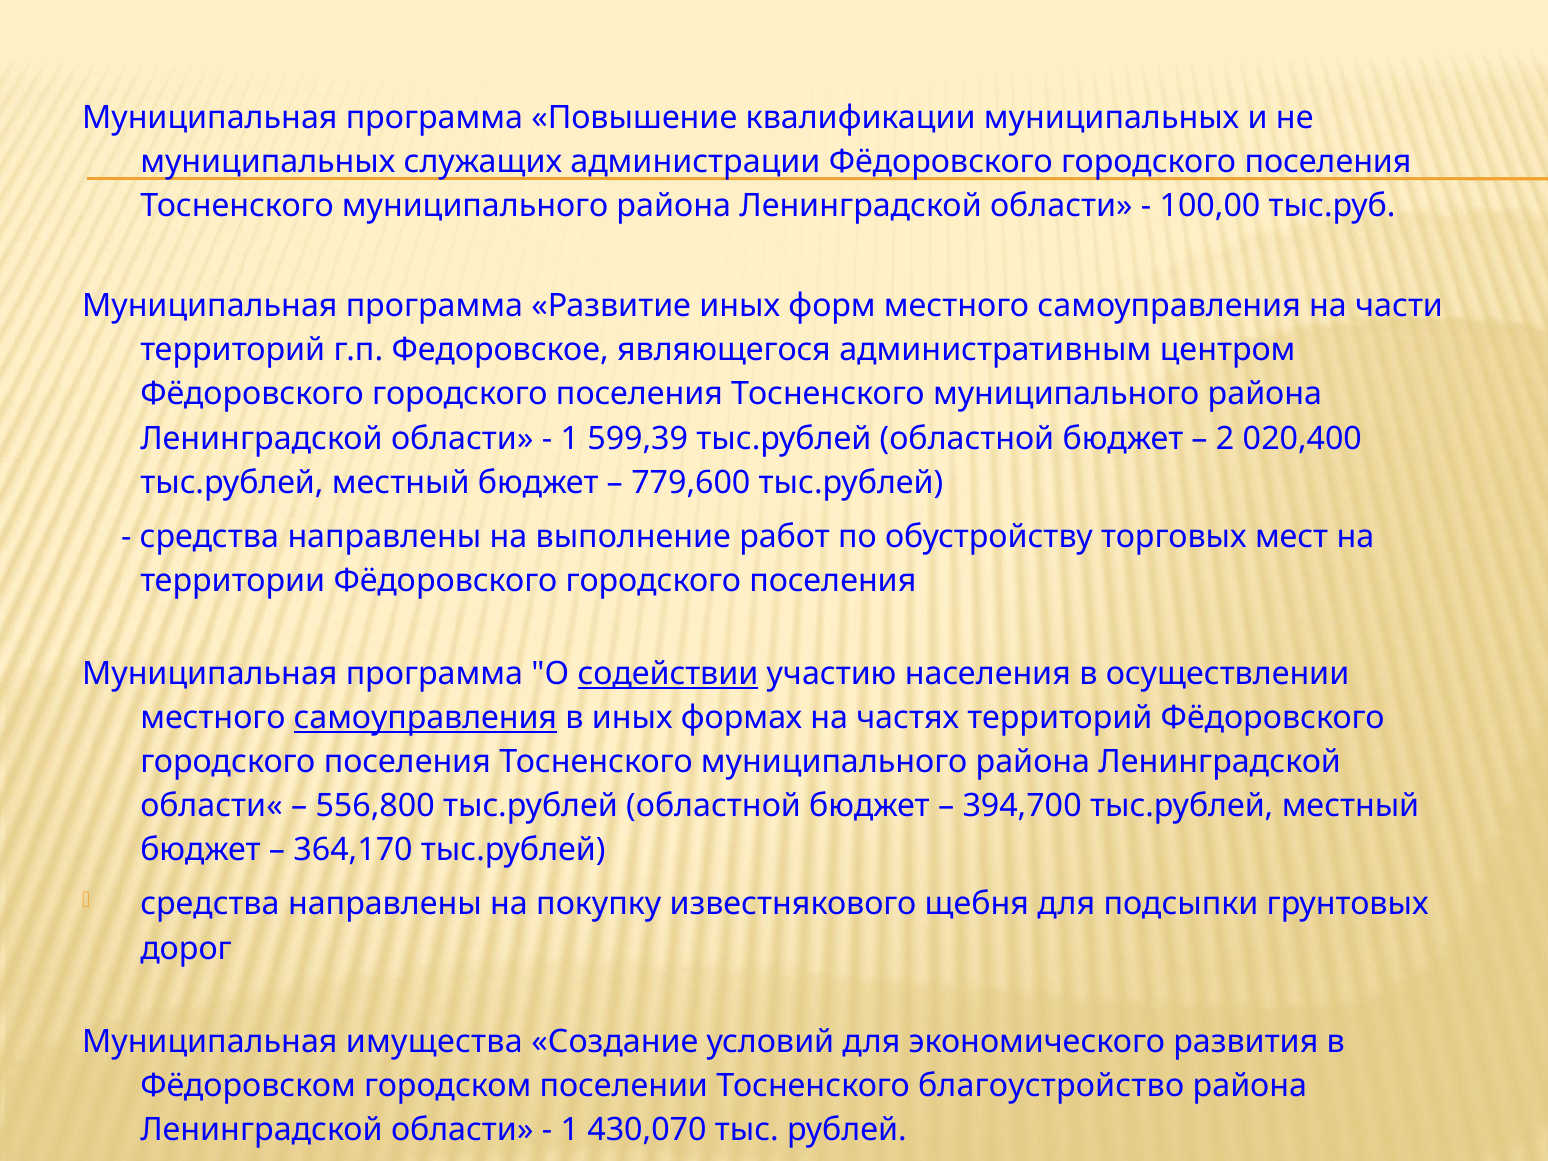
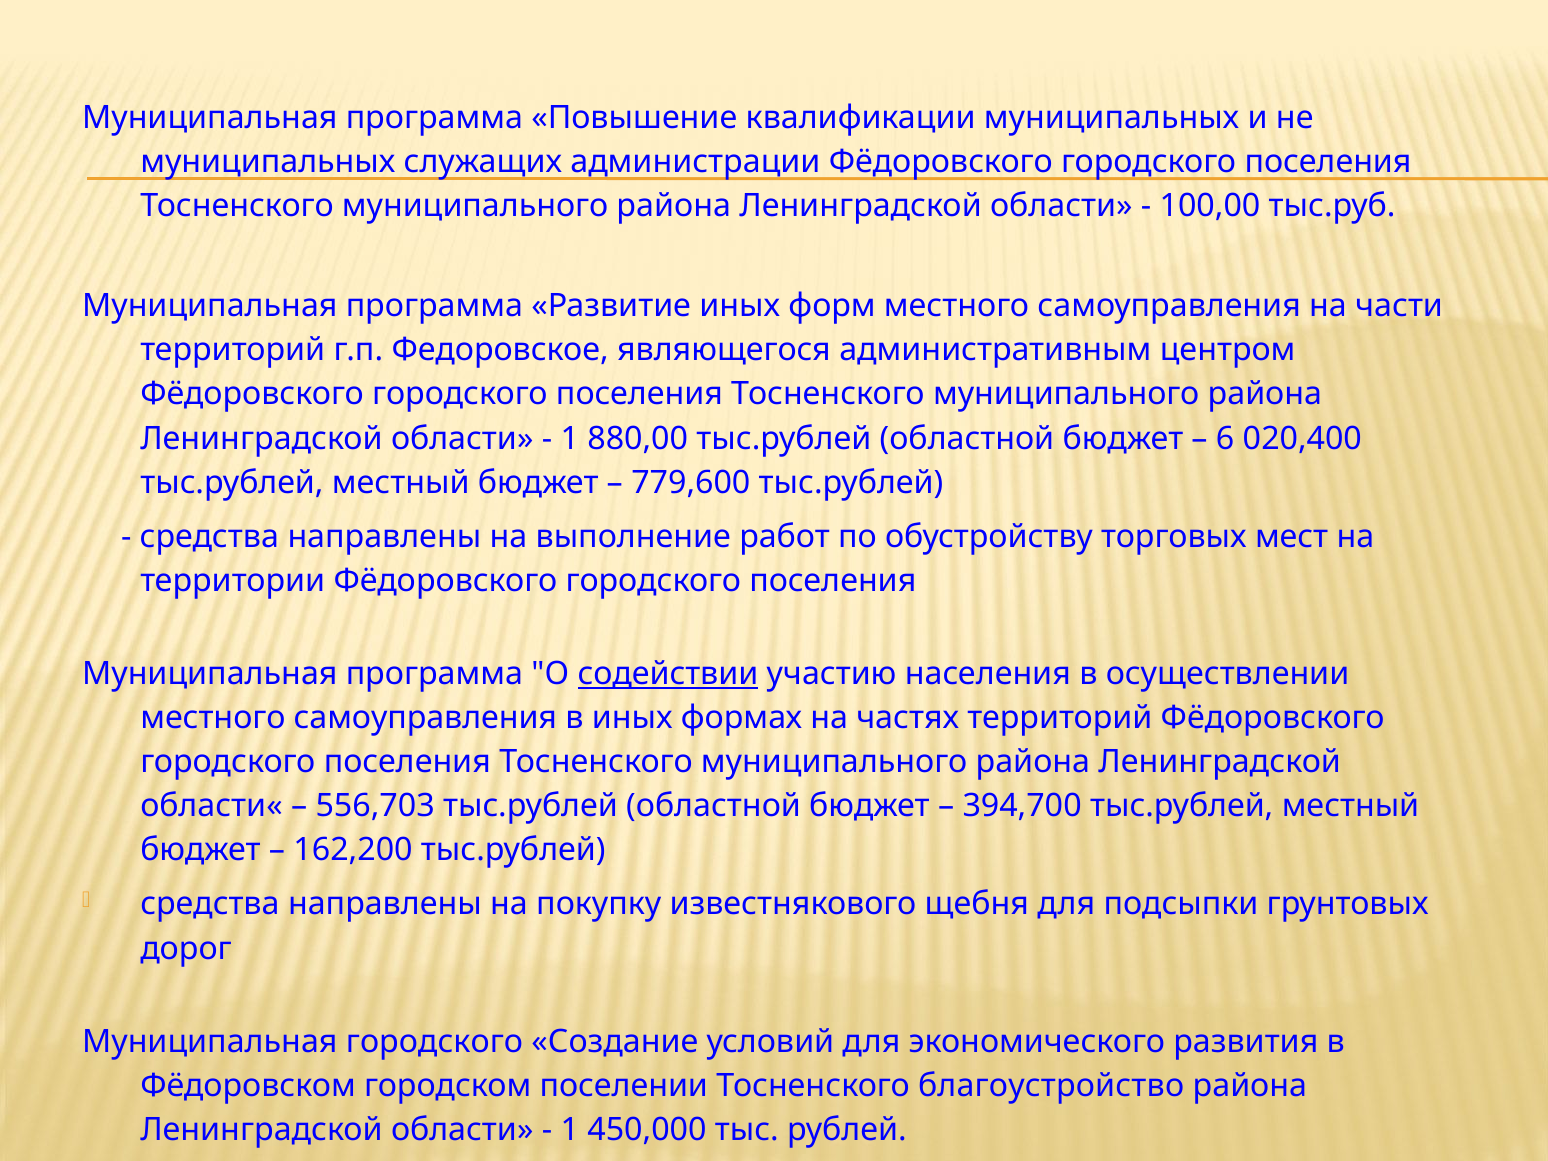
599,39: 599,39 -> 880,00 (638, 438)
2: 2 -> 6 (1225, 438)
самоуправления underline: present -> none (425, 718)
556,800: 556,800 -> 556,703 (375, 806)
364,170: 364,170 -> 162,200 (353, 850)
Муниципальная имущества: имущества -> городского (434, 1042)
430,070: 430,070 -> 450,000 (647, 1130)
